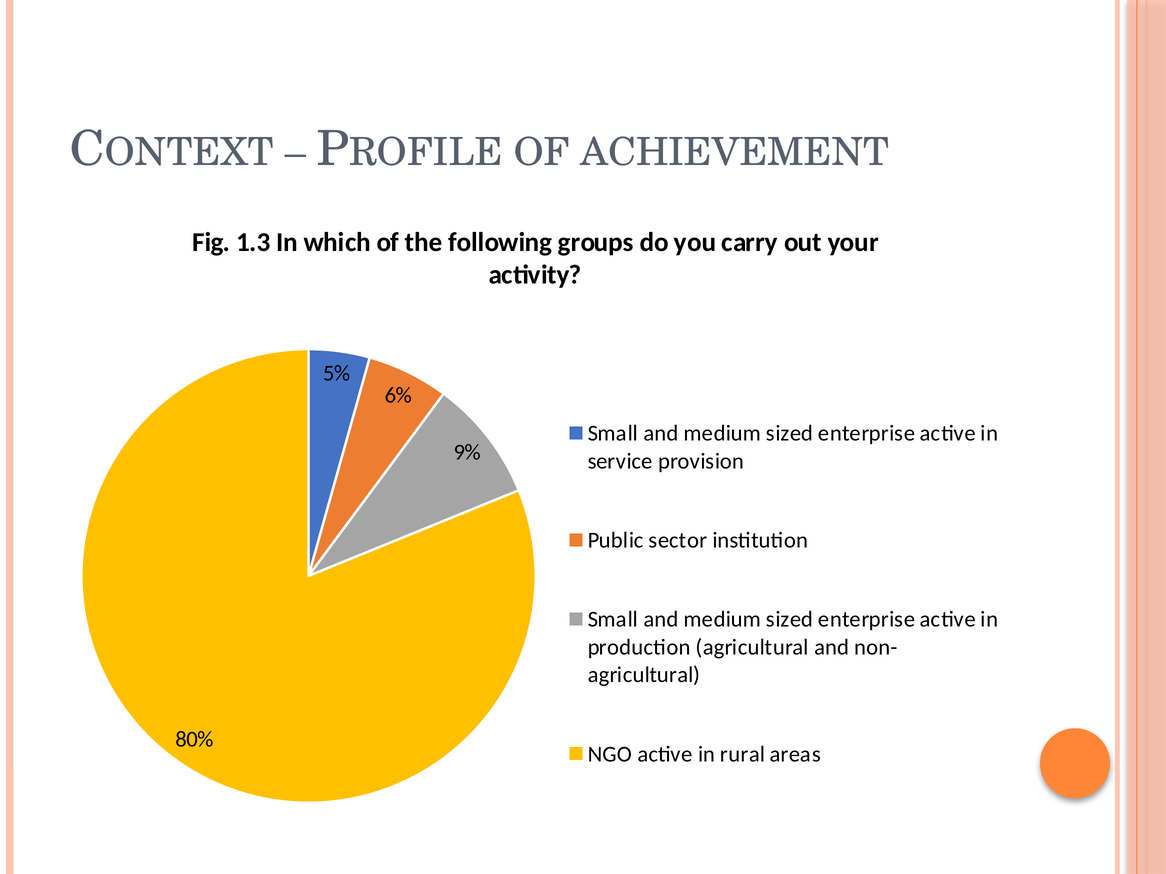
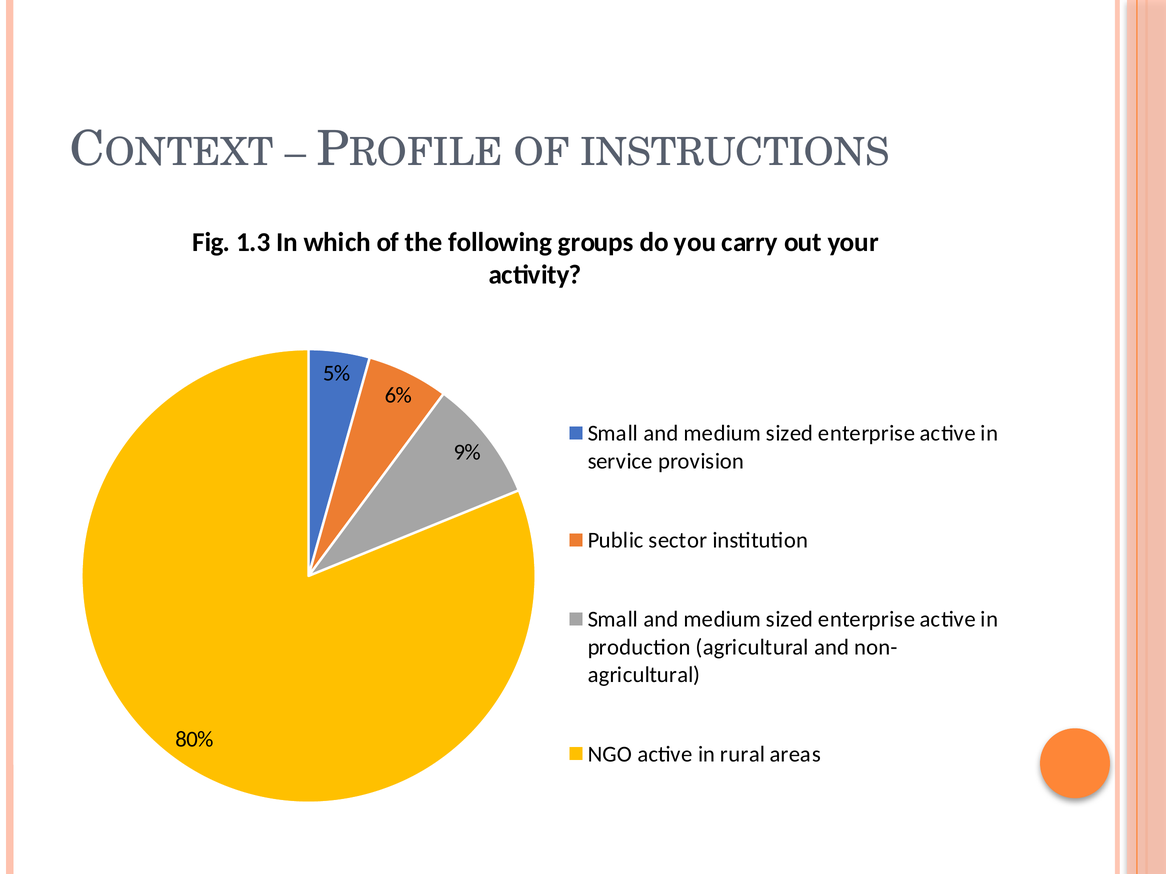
ACHIEVEMENT: ACHIEVEMENT -> INSTRUCTIONS (735, 152)
